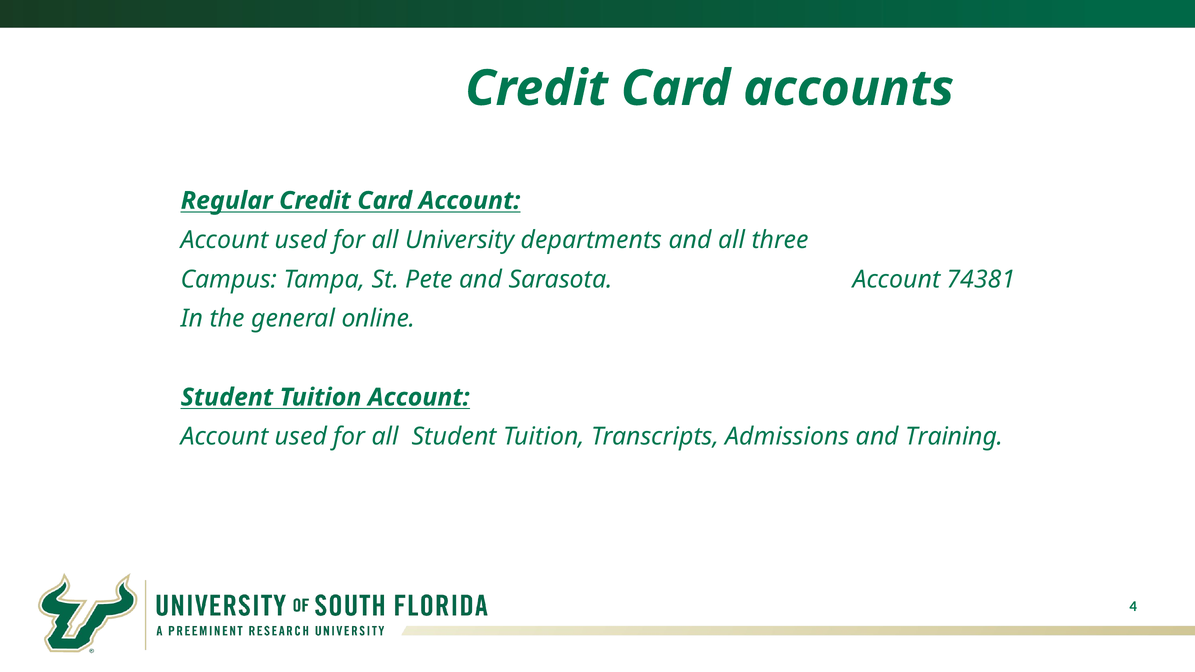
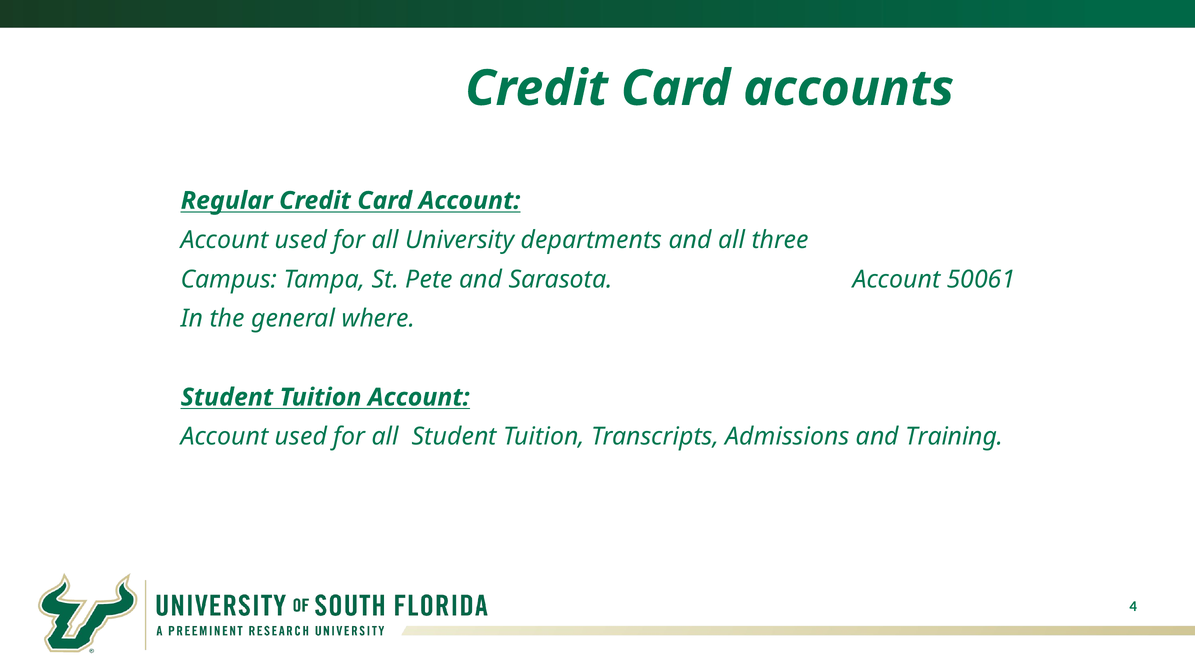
74381: 74381 -> 50061 (981, 279)
online: online -> where (378, 319)
